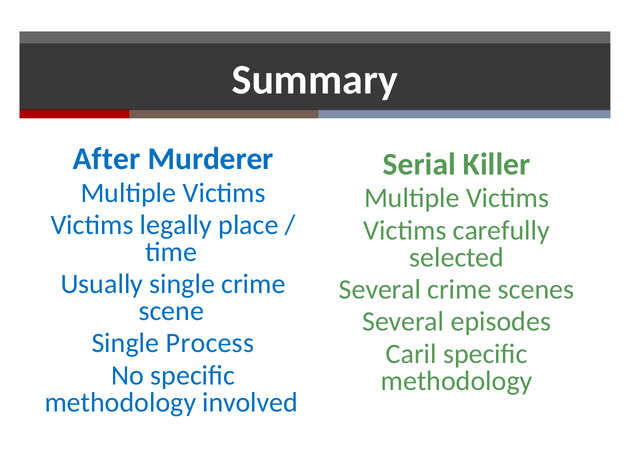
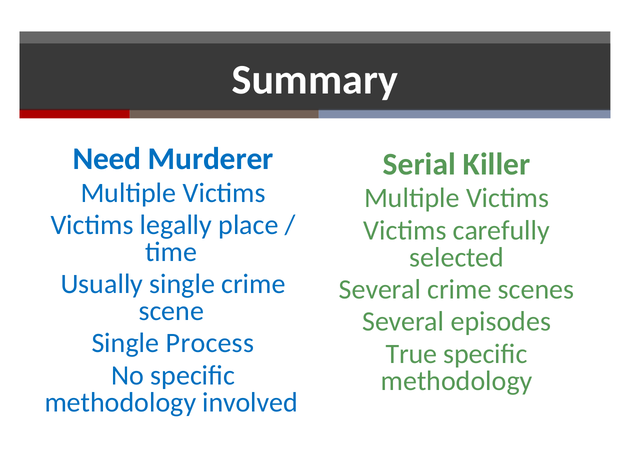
After: After -> Need (107, 159)
Caril: Caril -> True (411, 354)
